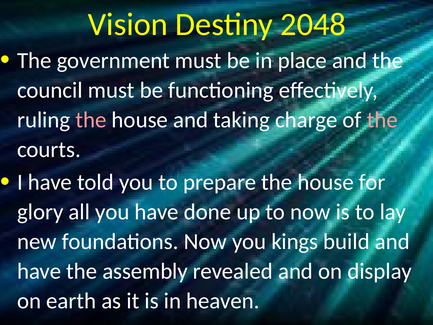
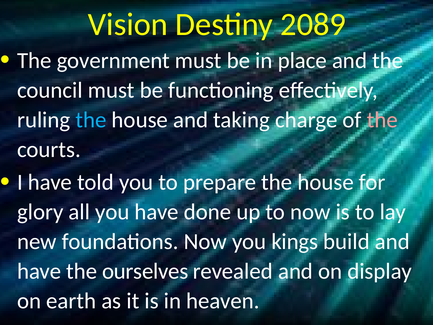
2048: 2048 -> 2089 (313, 25)
the colour: pink -> light blue (91, 120)
assembly: assembly -> ourselves (145, 271)
